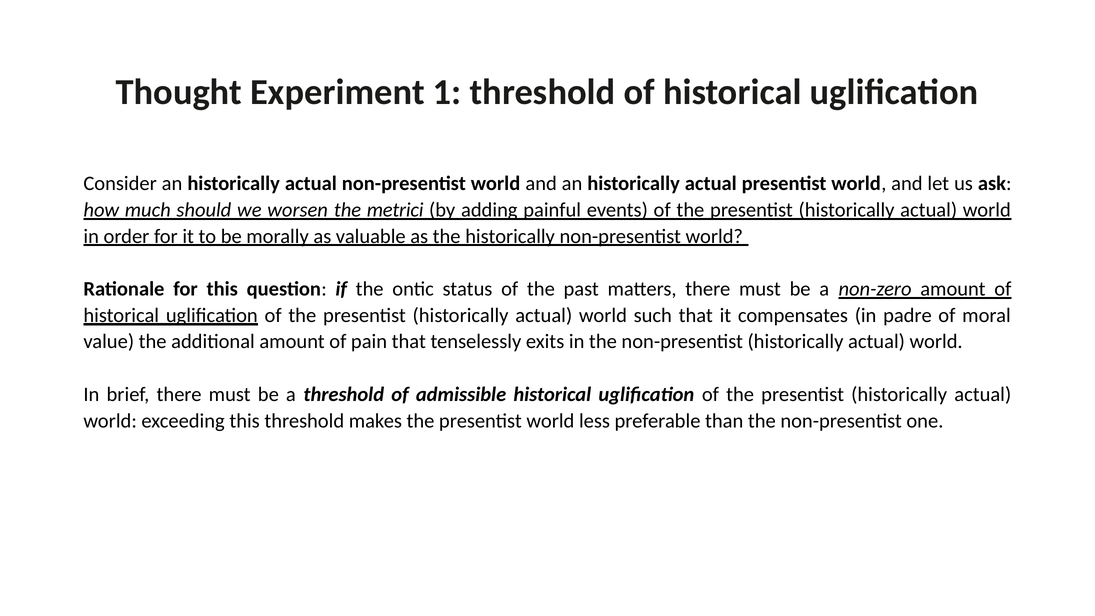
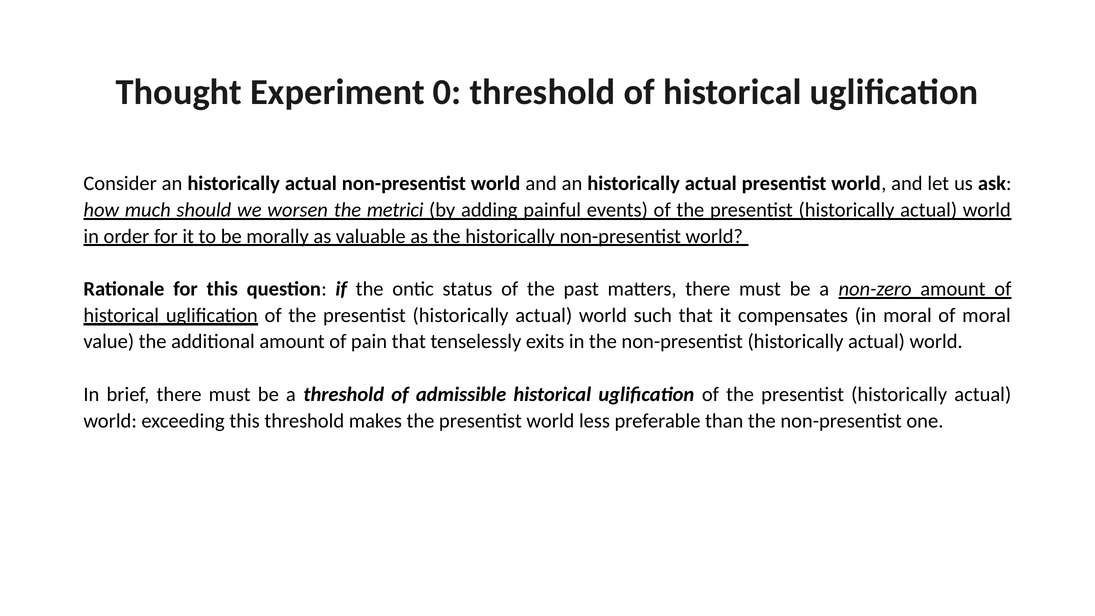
1: 1 -> 0 (447, 92)
in padre: padre -> moral (907, 315)
